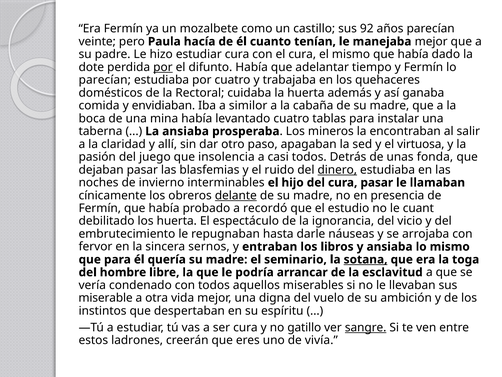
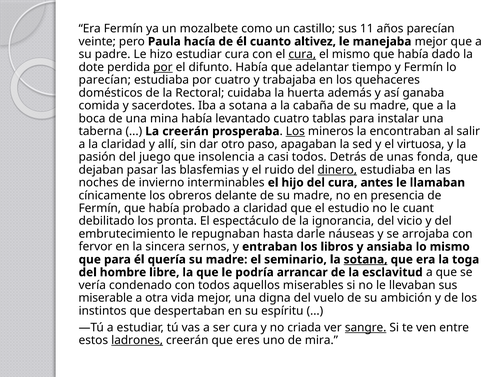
92: 92 -> 11 (367, 29)
tenían: tenían -> altivez (315, 41)
cura underline: none -> present (302, 54)
envidiaban: envidiaban -> sacerdotes (163, 106)
a similor: similor -> sotana (248, 106)
La ansiaba: ansiaba -> creerán (186, 131)
Los underline: none -> present (295, 131)
cura pasar: pasar -> antes (377, 182)
delante underline: present -> none (236, 195)
a recordó: recordó -> claridad (265, 208)
los huerta: huerta -> pronta (177, 221)
gatillo: gatillo -> criada (304, 327)
ladrones underline: none -> present (137, 340)
vivía: vivía -> mira (321, 340)
